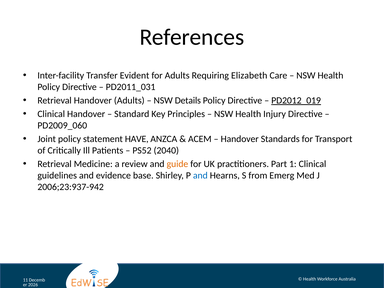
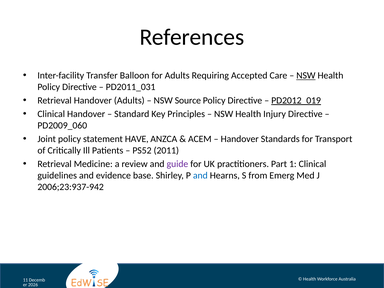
Evident: Evident -> Balloon (135, 76)
Elizabeth: Elizabeth -> Accepted (249, 76)
NSW underline: none -> present (306, 76)
Details: Details -> Source (188, 101)
2040: 2040 -> 2011 (166, 150)
guide colour: orange -> purple (177, 164)
